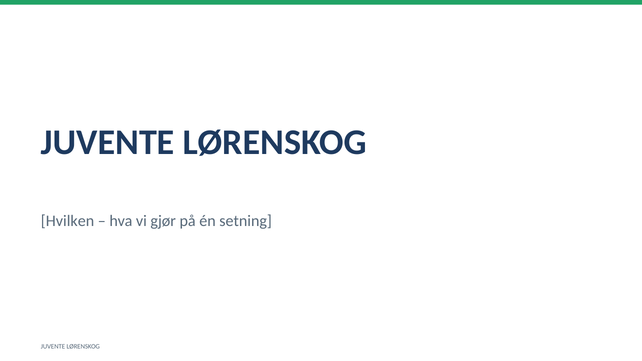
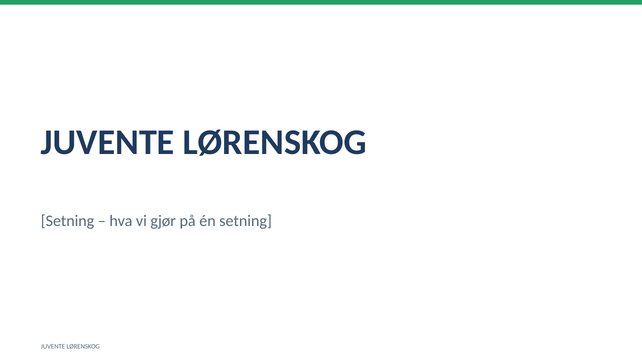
Hvilken: Hvilken -> Setning (68, 221)
